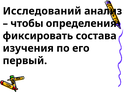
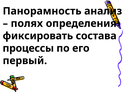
Исследований: Исследований -> Панорамность (42, 11)
чтобы: чтобы -> полях (27, 23)
изучения: изучения -> процессы (28, 48)
